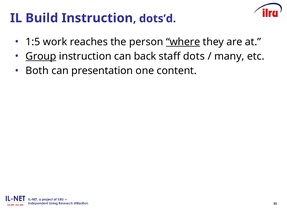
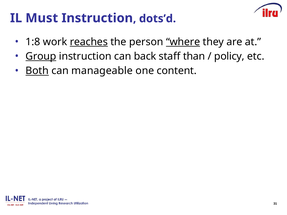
Build: Build -> Must (42, 18)
1:5: 1:5 -> 1:8 (33, 42)
reaches underline: none -> present (89, 42)
dots: dots -> than (194, 56)
many: many -> policy (229, 56)
Both underline: none -> present (37, 71)
presentation: presentation -> manageable (102, 71)
